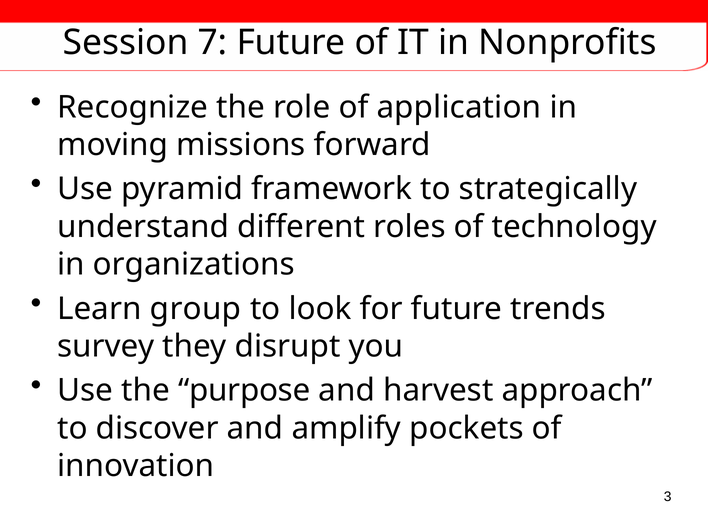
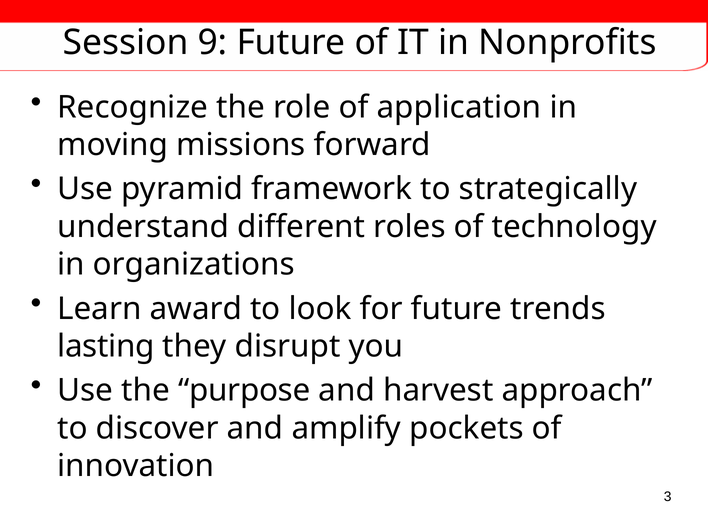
7: 7 -> 9 (213, 43)
group: group -> award (196, 309)
survey: survey -> lasting (106, 346)
